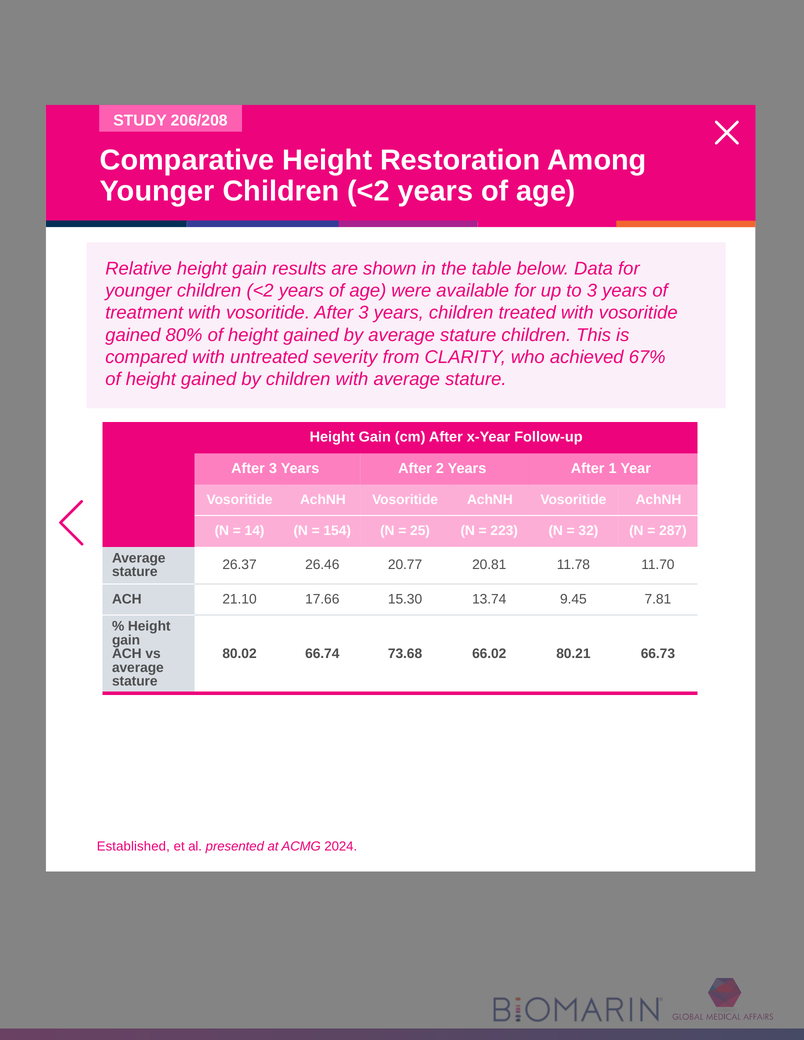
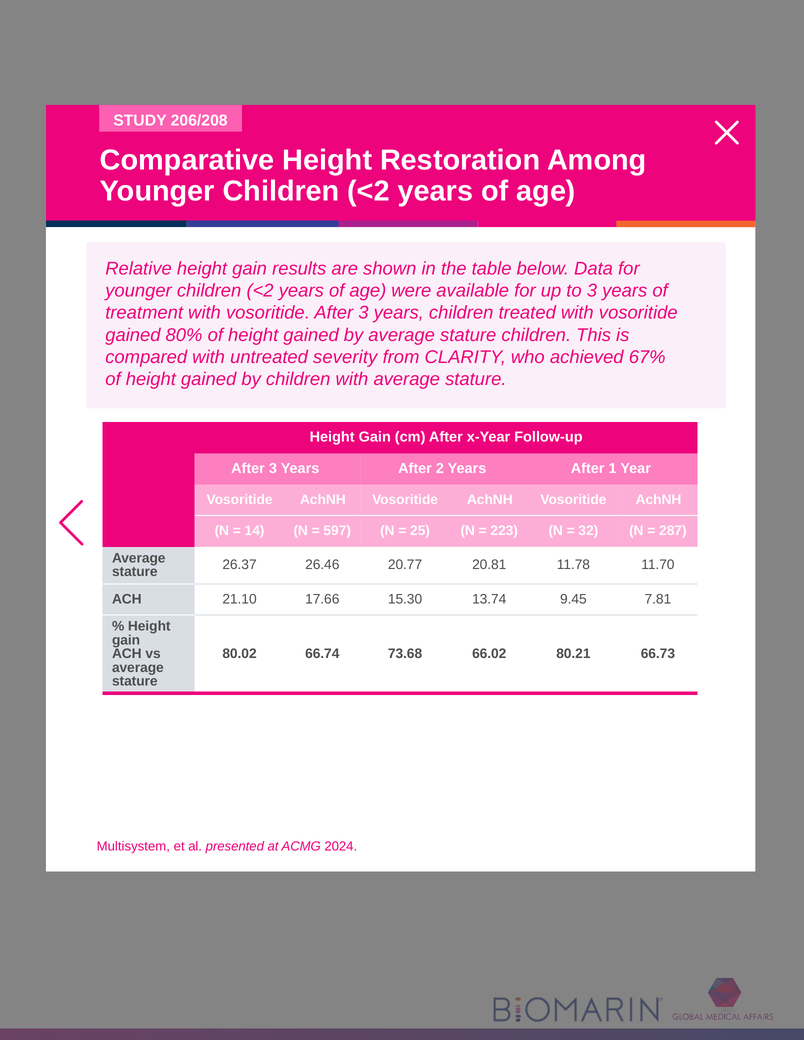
154: 154 -> 597 (337, 531)
Established: Established -> Multisystem (133, 847)
